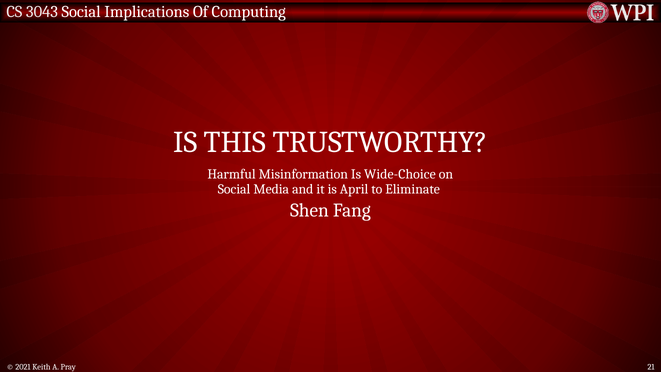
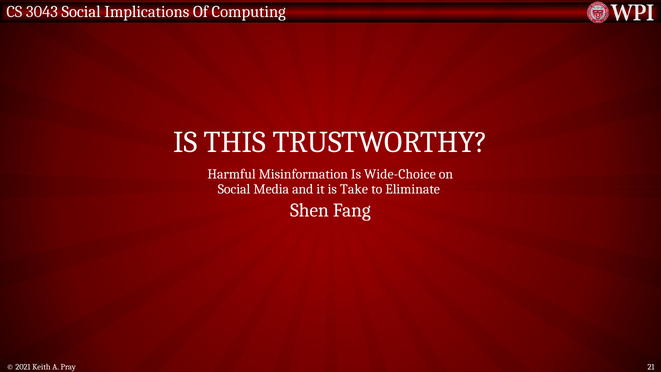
April: April -> Take (354, 189)
